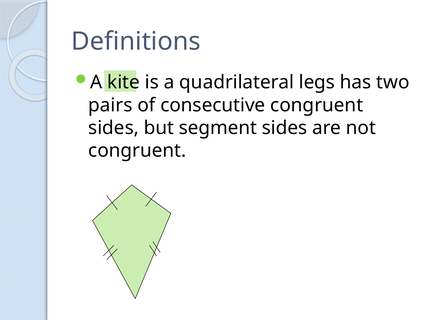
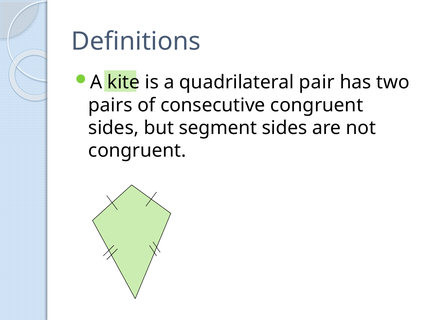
legs: legs -> pair (317, 82)
